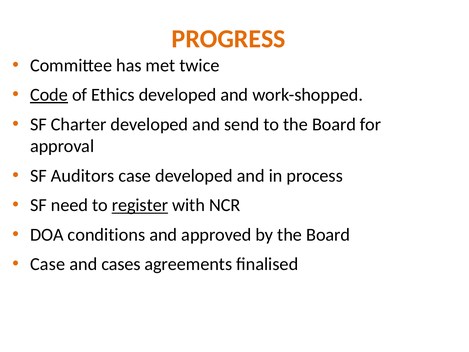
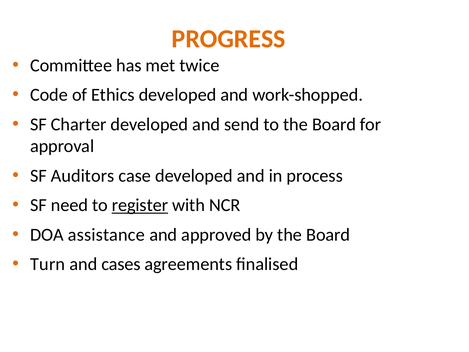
Code underline: present -> none (49, 95)
conditions: conditions -> assistance (106, 235)
Case: Case -> Turn (48, 264)
